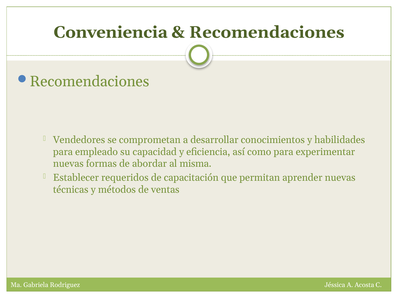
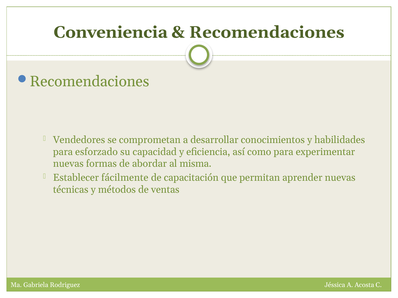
empleado: empleado -> esforzado (96, 152)
requeridos: requeridos -> fácilmente (125, 178)
